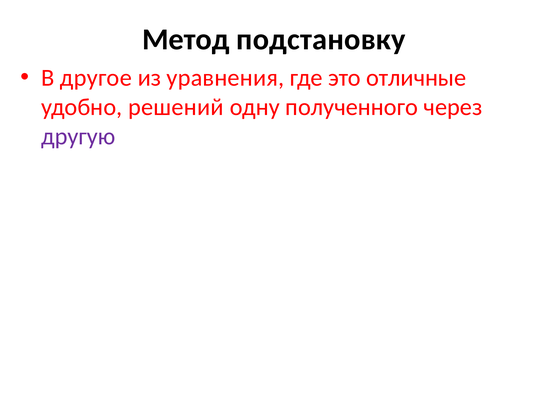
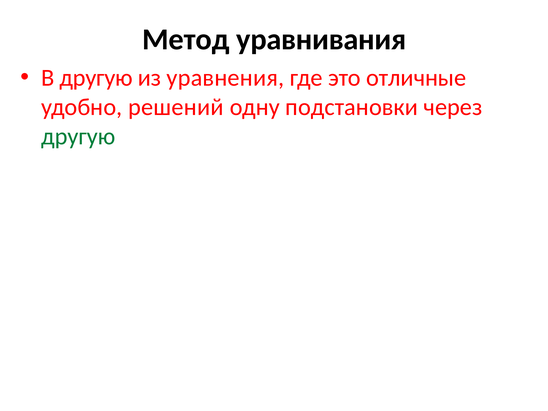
подстановку: подстановку -> уравнивания (321, 39)
В другое: другое -> другую (96, 78)
полученного: полученного -> подстановки (352, 107)
другую colour: purple -> green (78, 136)
